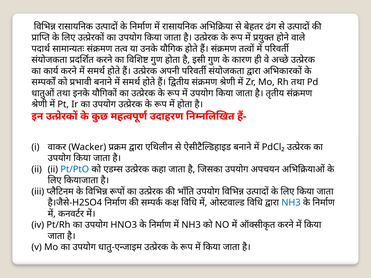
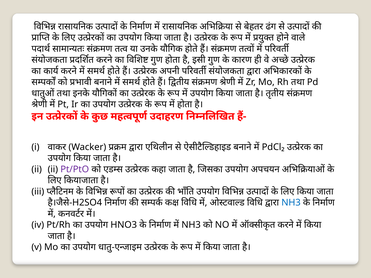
Pt/PtO colour: blue -> purple (75, 169)
